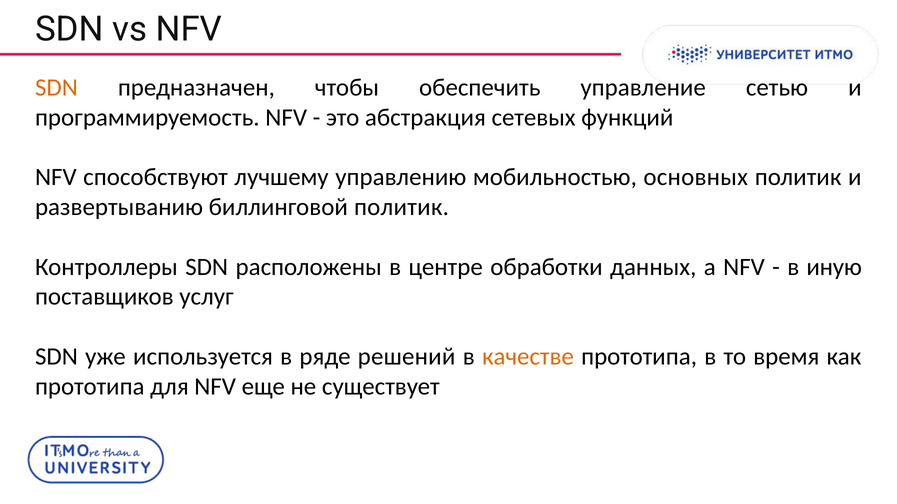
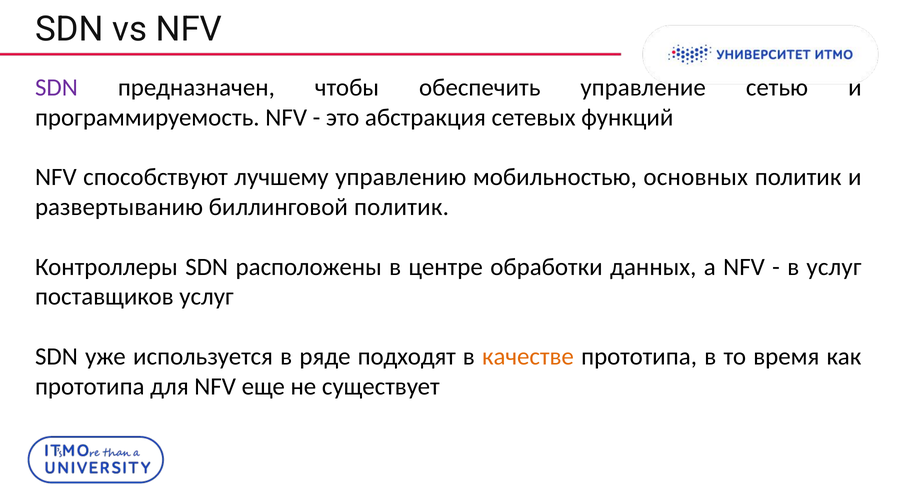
SDN colour: orange -> purple (56, 88)
в иную: иную -> услуг (834, 267)
решений: решений -> подходят (407, 357)
